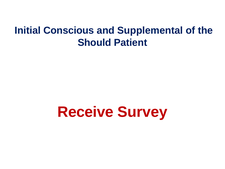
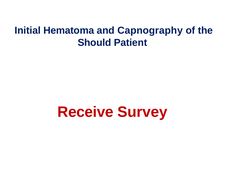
Conscious: Conscious -> Hematoma (69, 30)
Supplemental: Supplemental -> Capnography (150, 30)
